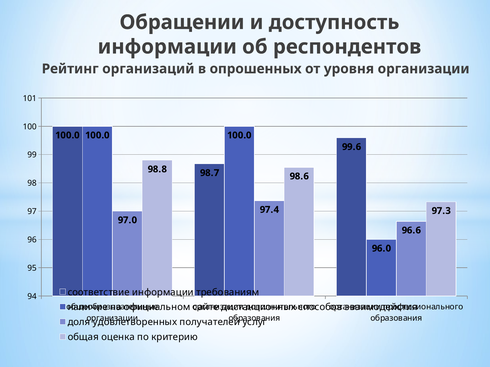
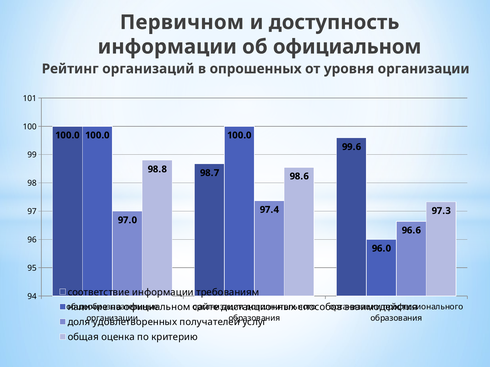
Обращении: Обращении -> Первичном (182, 22)
об респондентов: респондентов -> официальном (347, 47)
